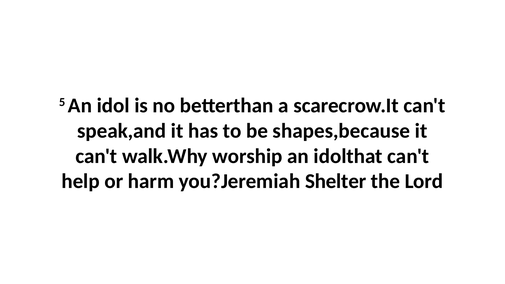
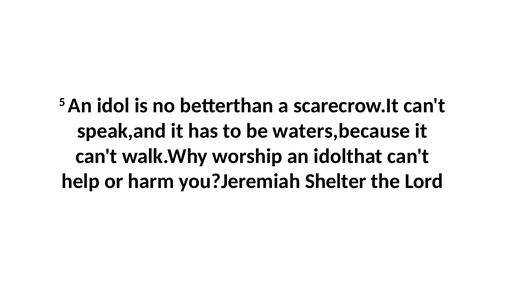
shapes,because: shapes,because -> waters,because (341, 131)
